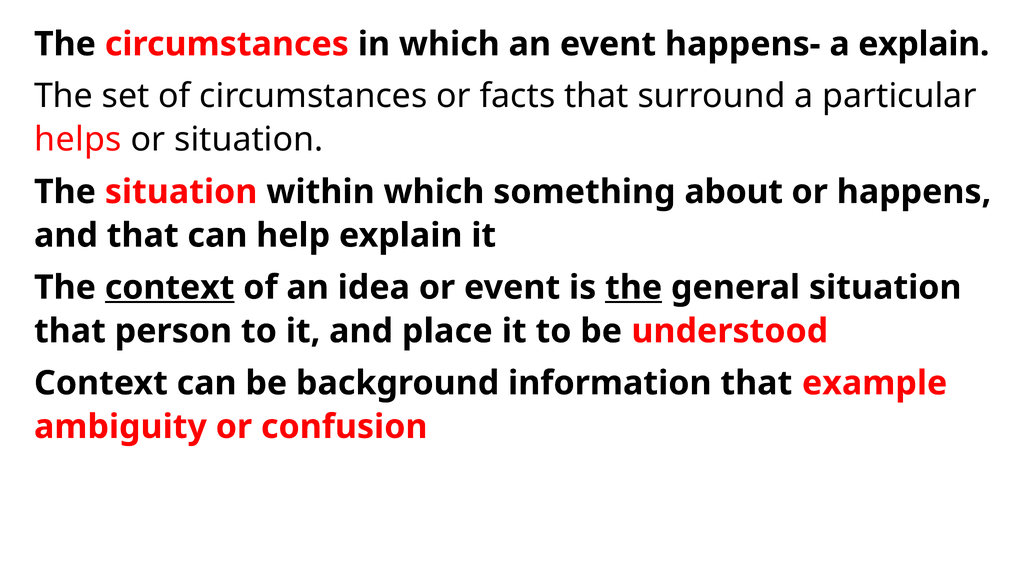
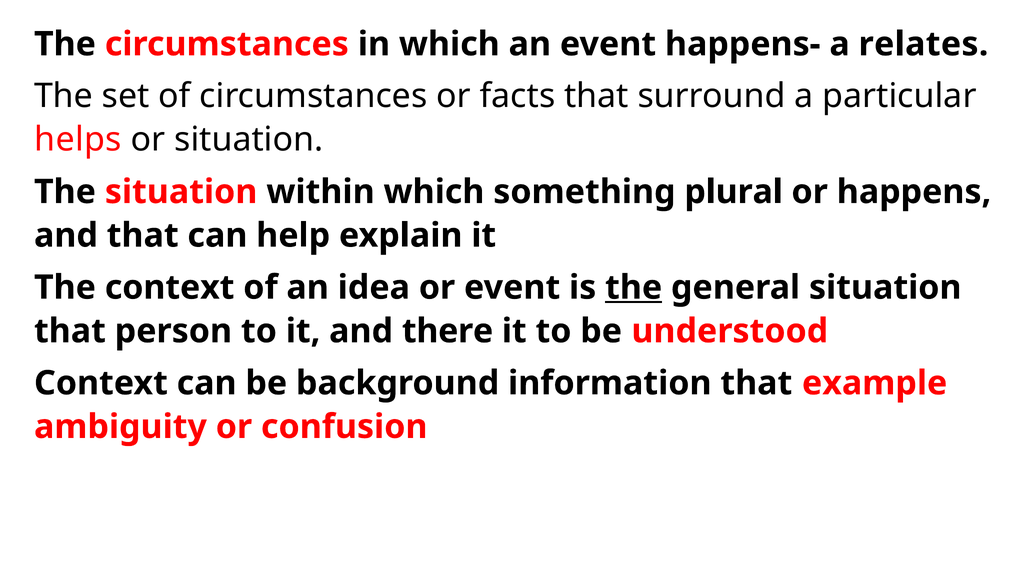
a explain: explain -> relates (923, 44)
about: about -> plural (734, 192)
context underline: present -> none (170, 288)
place: place -> there (448, 331)
